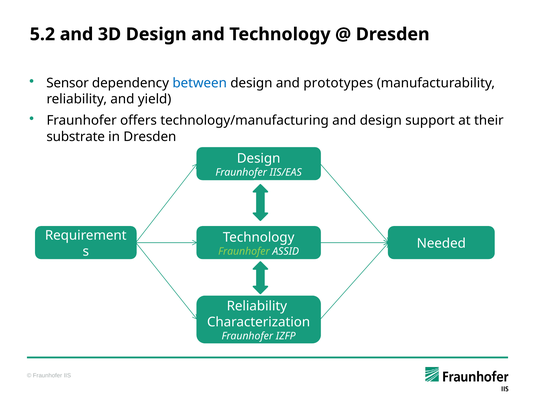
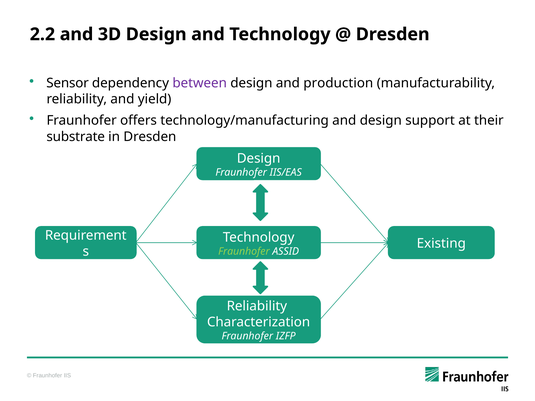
5.2: 5.2 -> 2.2 (42, 34)
between colour: blue -> purple (200, 83)
prototypes: prototypes -> production (338, 83)
Needed: Needed -> Existing (441, 244)
